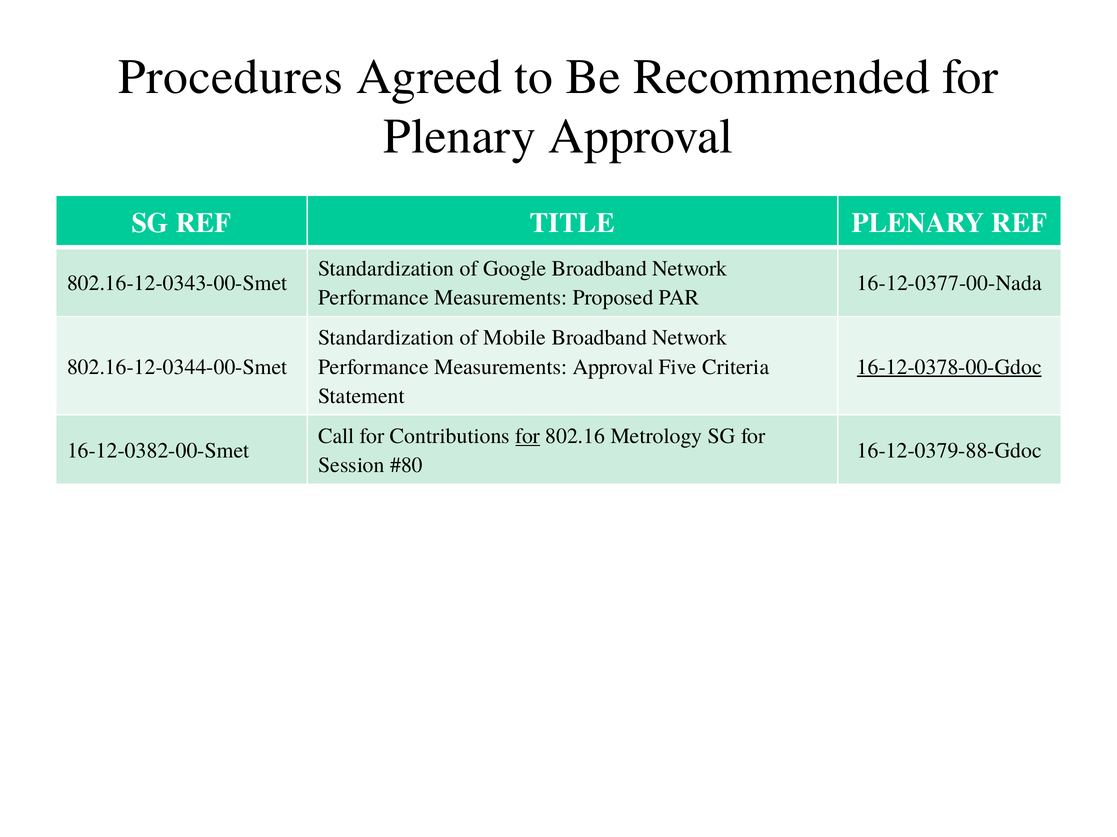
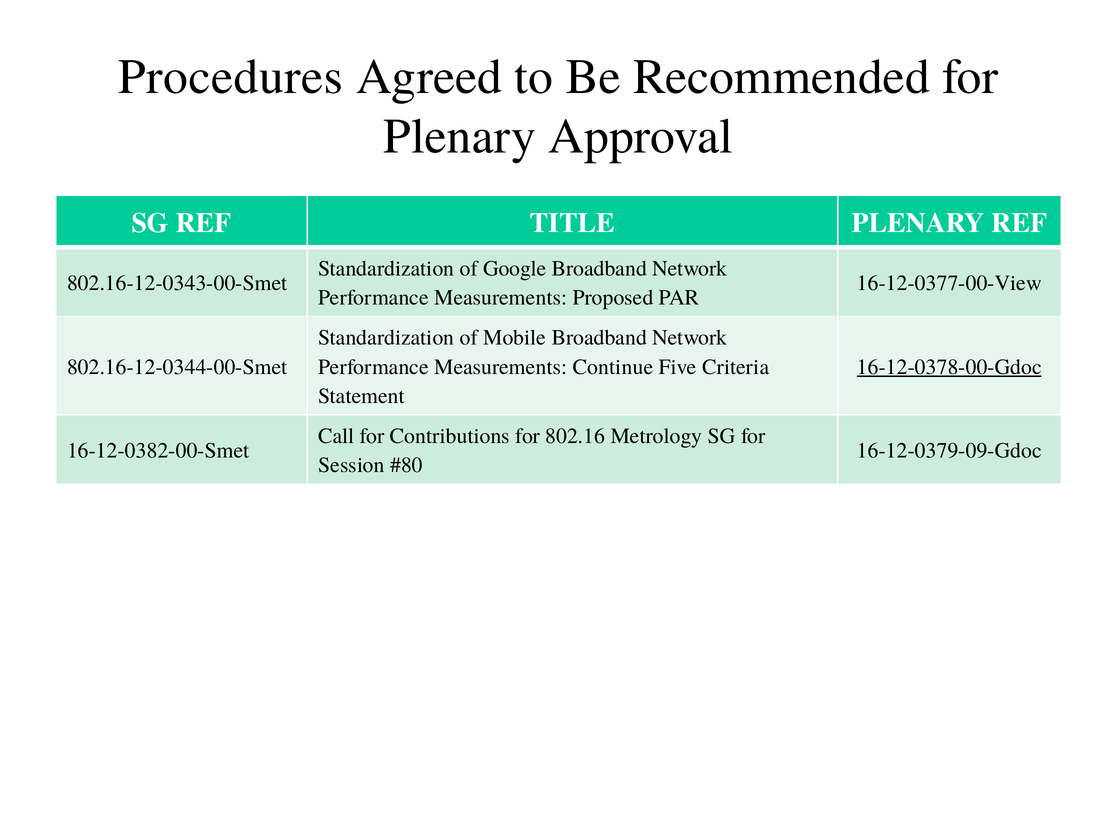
16-12-0377-00-Nada: 16-12-0377-00-Nada -> 16-12-0377-00-View (949, 283)
Measurements Approval: Approval -> Continue (613, 367)
for underline: present -> none (528, 437)
16-12-0379-88-Gdoc: 16-12-0379-88-Gdoc -> 16-12-0379-09-Gdoc (949, 451)
